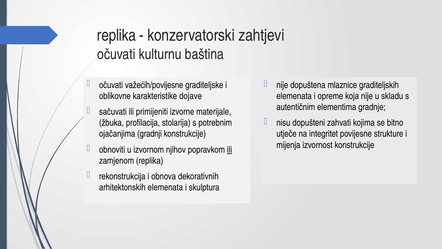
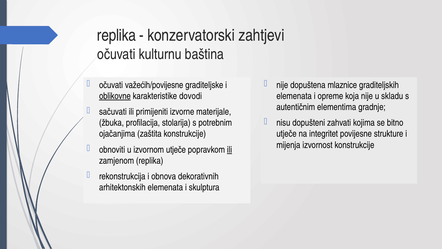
oblikovne underline: none -> present (115, 96)
dojave: dojave -> dovodi (191, 96)
gradnji: gradnji -> zaštita (149, 134)
izvornom njihov: njihov -> utječe (176, 149)
